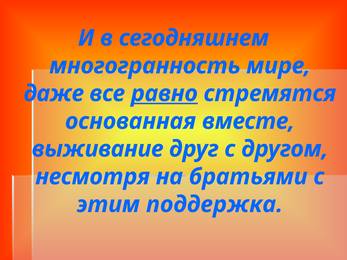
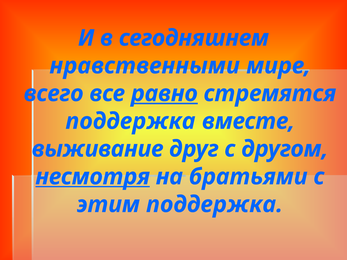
многогранность: многогранность -> нравственными (145, 66)
даже: даже -> всего (54, 94)
основанная: основанная -> поддержка (130, 121)
несмотря underline: none -> present (93, 177)
